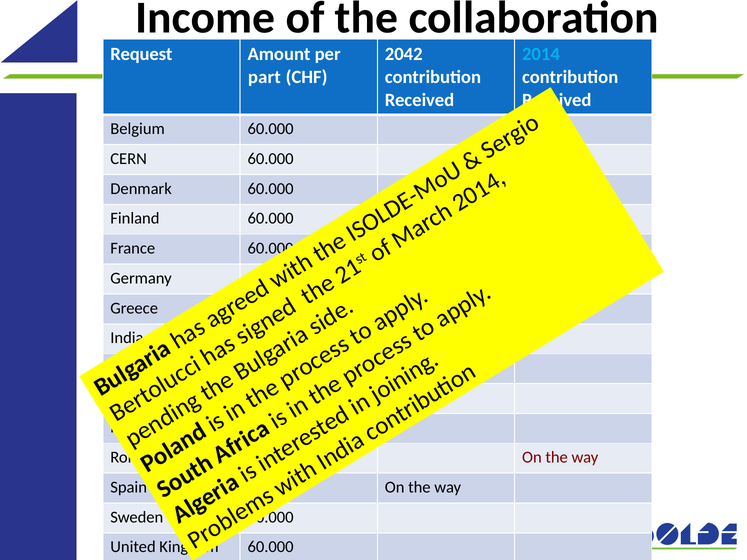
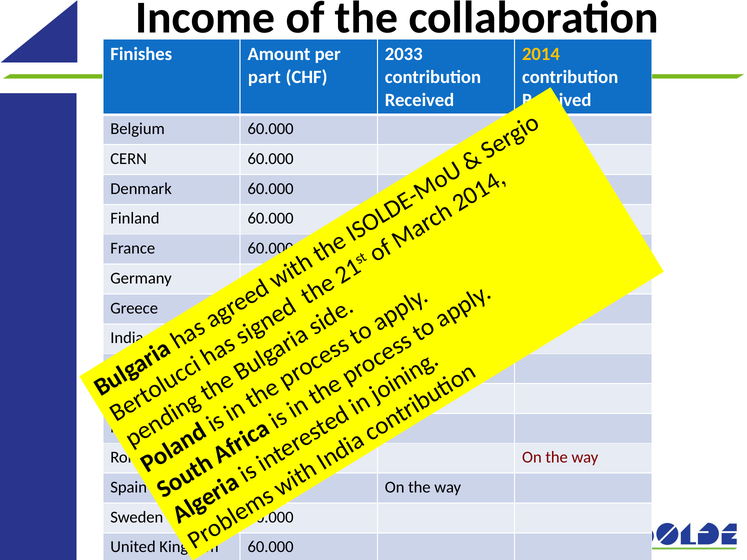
Request: Request -> Finishes (141, 54)
2042: 2042 -> 2033 (404, 54)
2014 colour: light blue -> yellow (541, 54)
